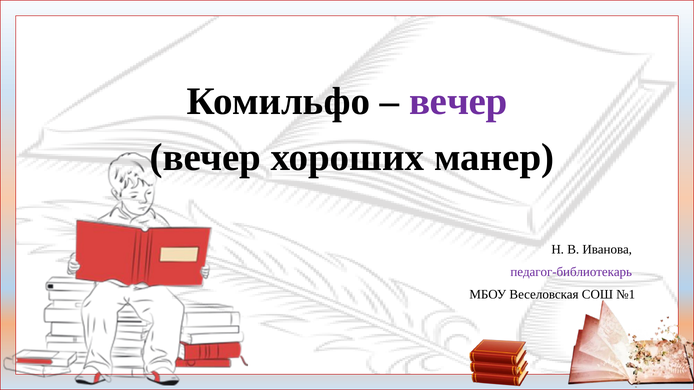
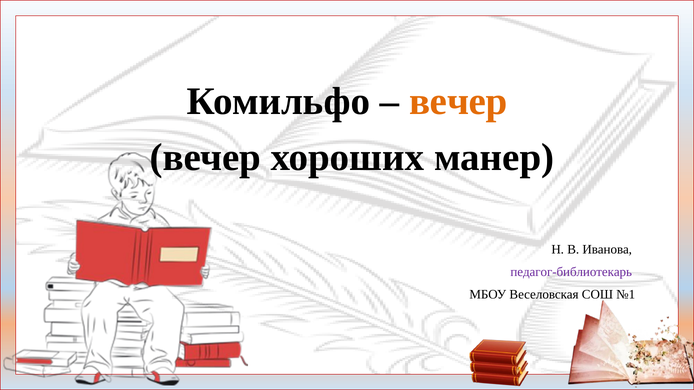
вечер colour: purple -> orange (458, 102)
